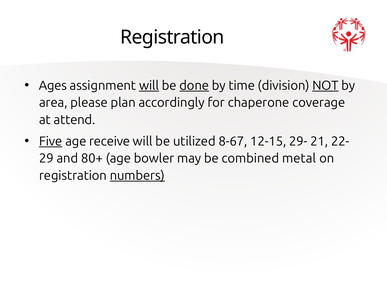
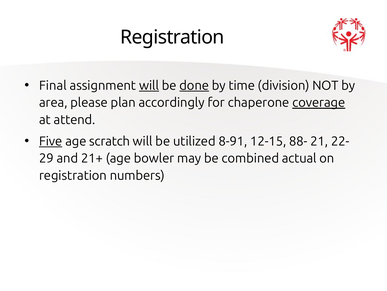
Ages: Ages -> Final (53, 85)
NOT underline: present -> none (325, 85)
coverage underline: none -> present (319, 102)
receive: receive -> scratch (110, 141)
8-67: 8-67 -> 8-91 (233, 141)
29-: 29- -> 88- (298, 141)
80+: 80+ -> 21+ (92, 158)
metal: metal -> actual (299, 158)
numbers underline: present -> none (137, 175)
